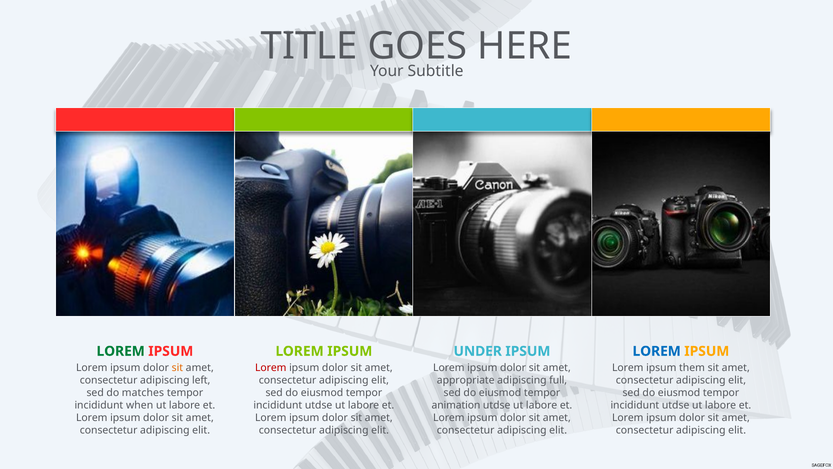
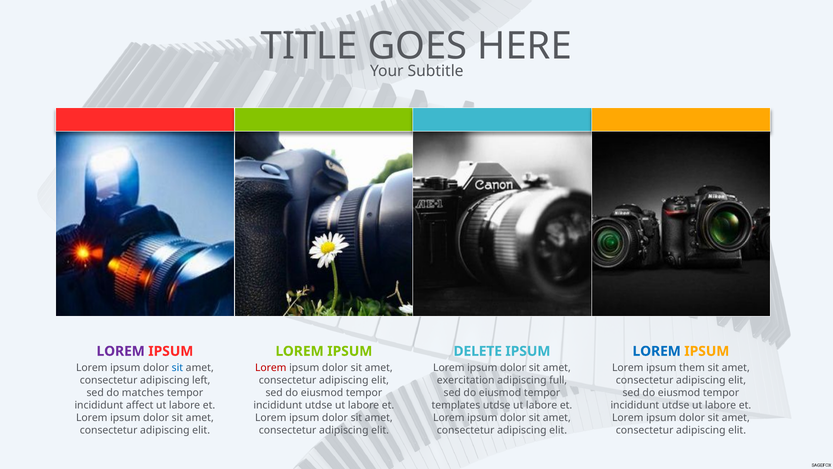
LOREM colour: green -> purple (121, 351)
UNDER: UNDER -> DELETE (478, 351)
sit colour: orange -> blue (177, 367)
appropriate: appropriate -> exercitation (466, 380)
when: when -> affect (140, 405)
animation: animation -> templates (456, 405)
